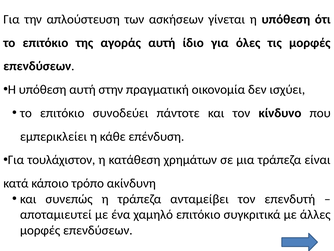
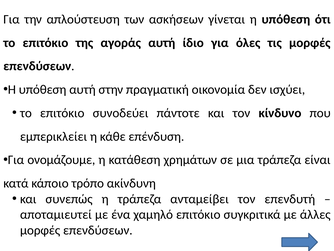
τουλάχιστον: τουλάχιστον -> ονομάζουμε (61, 160)
